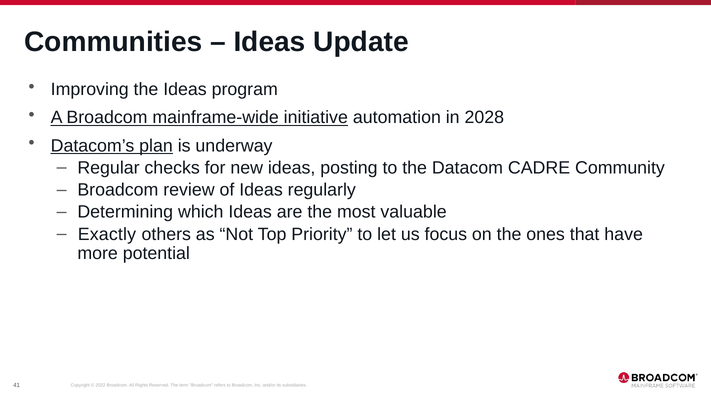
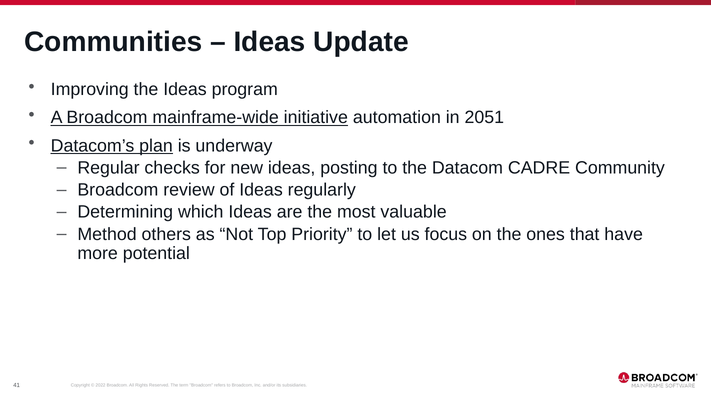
2028: 2028 -> 2051 (484, 118)
Exactly: Exactly -> Method (107, 234)
